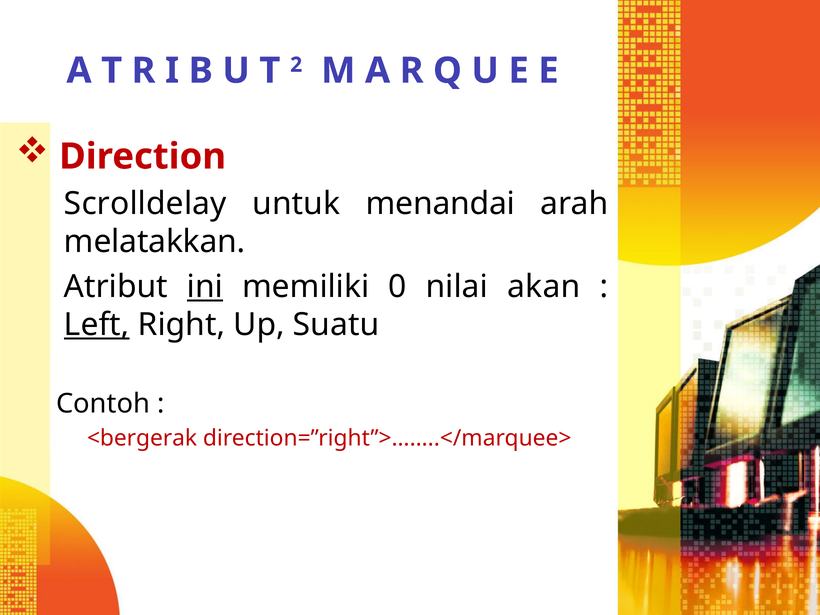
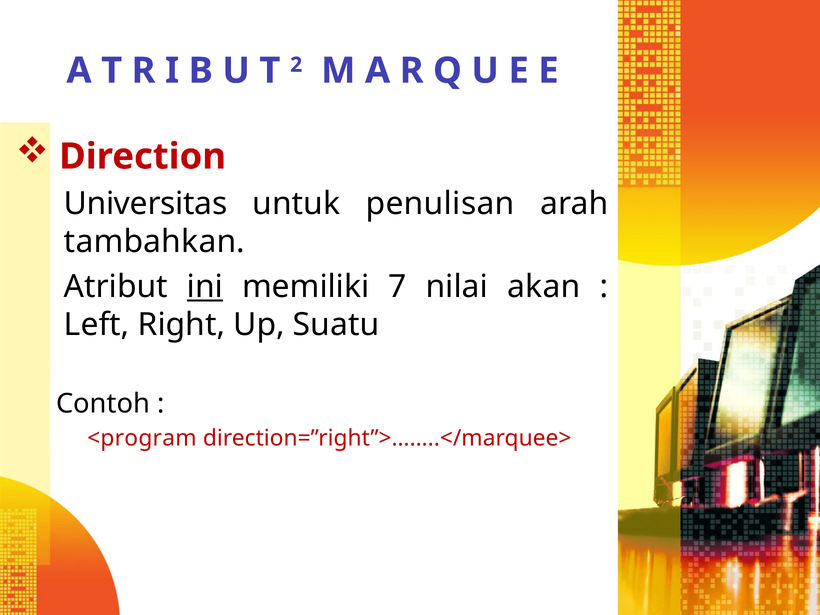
Scrolldelay: Scrolldelay -> Universitas (145, 204)
menandai: menandai -> penulisan (440, 204)
melatakkan: melatakkan -> tambahkan (154, 242)
0: 0 -> 7 (398, 287)
Left underline: present -> none (97, 325)
<bergerak: <bergerak -> <program (142, 438)
